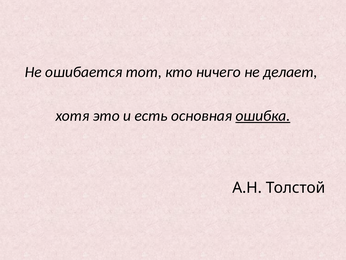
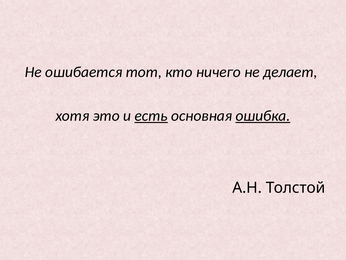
есть underline: none -> present (151, 116)
